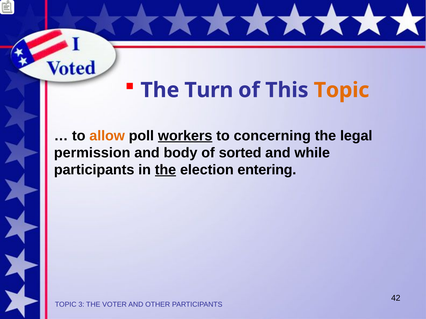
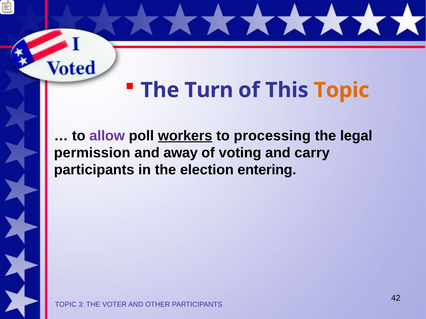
allow colour: orange -> purple (107, 136)
concerning: concerning -> processing (272, 136)
body: body -> away (181, 153)
sorted: sorted -> voting (240, 153)
while: while -> carry (312, 153)
the underline: present -> none (165, 170)
